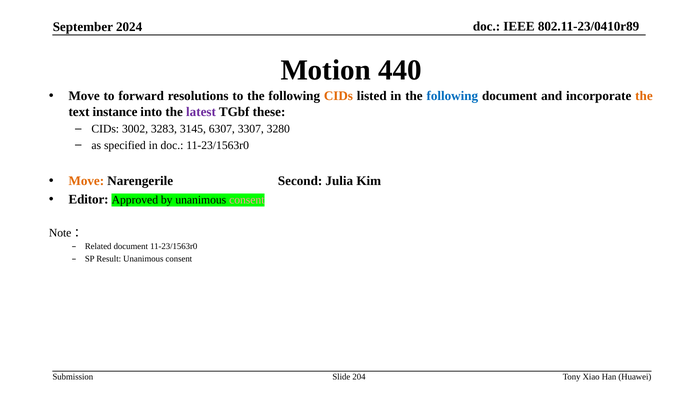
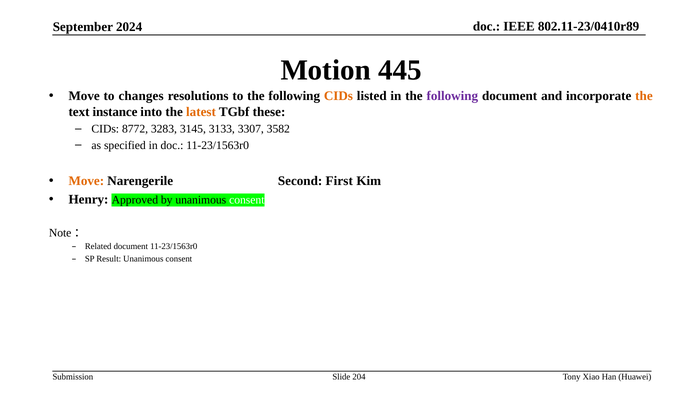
440: 440 -> 445 (400, 70)
forward: forward -> changes (141, 96)
following colour: blue -> purple (452, 96)
latest colour: purple -> orange (201, 112)
3002: 3002 -> 8772 (135, 129)
6307: 6307 -> 3133 (222, 129)
3280: 3280 -> 3582 (278, 129)
Julia: Julia -> First (339, 181)
Editor: Editor -> Henry (89, 199)
consent colour: pink -> white (247, 200)
